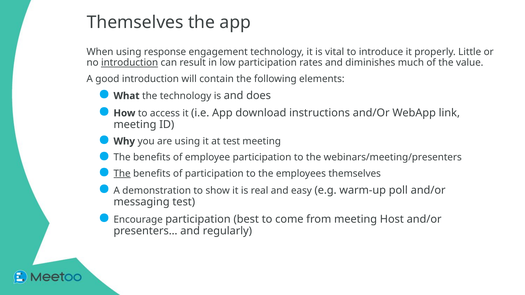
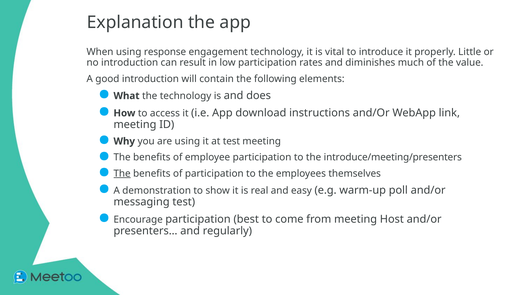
Themselves: Themselves -> Explanation (135, 23)
introduction underline: present -> none (130, 63)
webinars/meeting/presenters: webinars/meeting/presenters -> introduce/meeting/presenters (393, 158)
